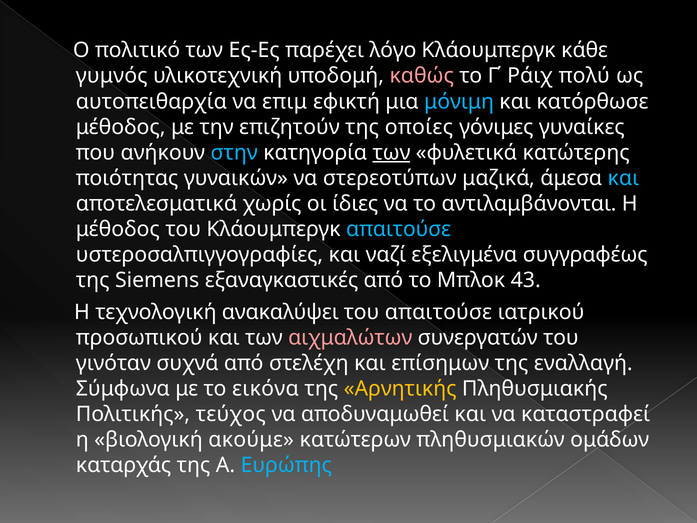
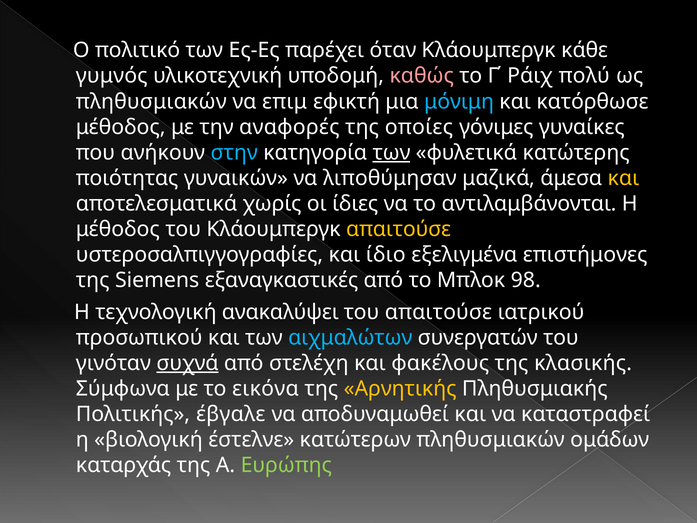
λόγο: λόγο -> όταν (393, 50)
αυτοπειθαρχία: αυτοπειθαρχία -> πληθυσμιακών (151, 101)
επιζητούν: επιζητούν -> αναφορές (289, 127)
στερεοτύπων: στερεοτύπων -> λιποθύμησαν (390, 178)
και colour: light blue -> yellow (623, 178)
απαιτούσε colour: light blue -> yellow (399, 229)
ναζί: ναζί -> ίδιο (386, 255)
συγγραφέως: συγγραφέως -> επιστήμονες (585, 255)
43: 43 -> 98 (526, 280)
αιχμαλώτων colour: pink -> light blue (350, 337)
συχνά underline: none -> present (188, 363)
επίσημων: επίσημων -> φακέλους (440, 363)
εναλλαγή: εναλλαγή -> κλασικής (583, 363)
τεύχος: τεύχος -> έβγαλε (231, 414)
ακούμε: ακούμε -> έστελνε (251, 440)
Ευρώπης colour: light blue -> light green (286, 465)
